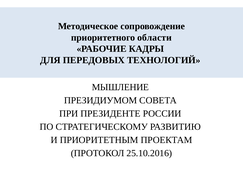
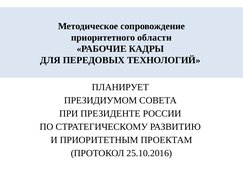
МЫШЛЕНИЕ: МЫШЛЕНИЕ -> ПЛАНИРУЕТ (120, 87)
